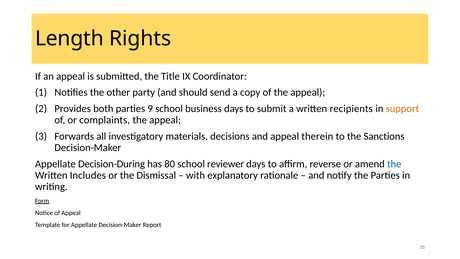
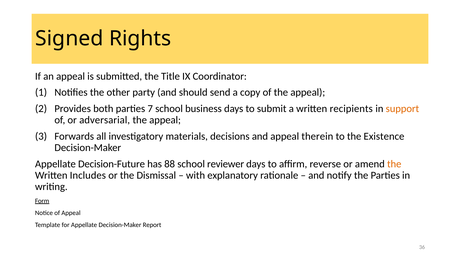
Length: Length -> Signed (69, 39)
9: 9 -> 7 (150, 109)
complaints: complaints -> adversarial (105, 120)
Sanctions: Sanctions -> Existence (384, 136)
Decision-During: Decision-During -> Decision-Future (112, 164)
80: 80 -> 88 (170, 164)
the colour: blue -> orange (394, 164)
